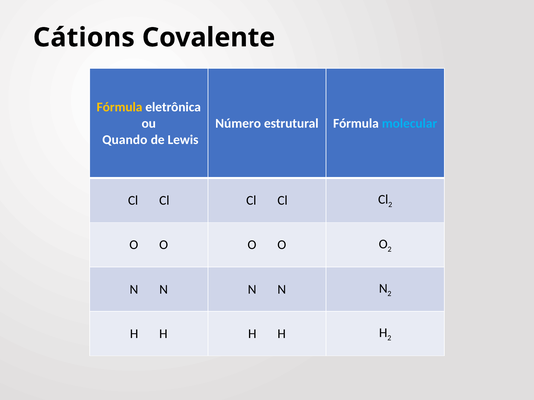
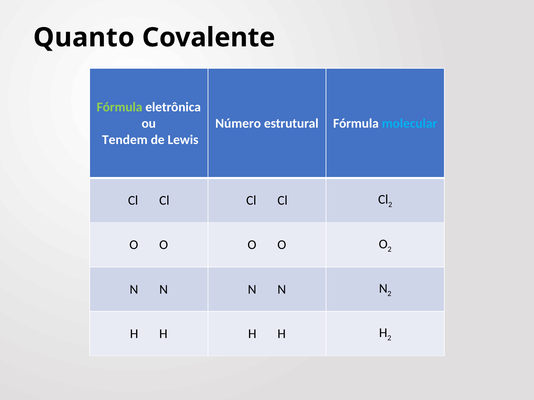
Cátions: Cátions -> Quanto (84, 38)
Fórmula colour: yellow -> light green (120, 107)
Quando: Quando -> Tendem (125, 140)
